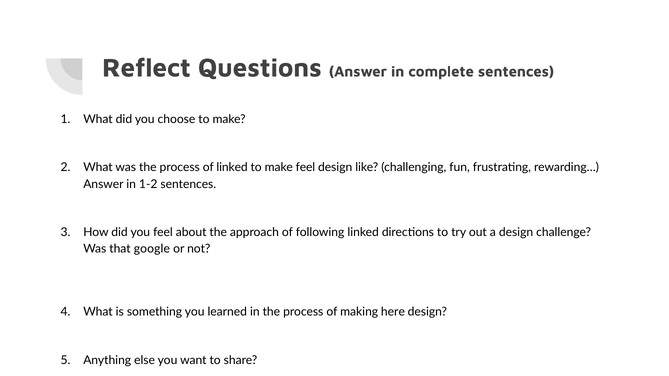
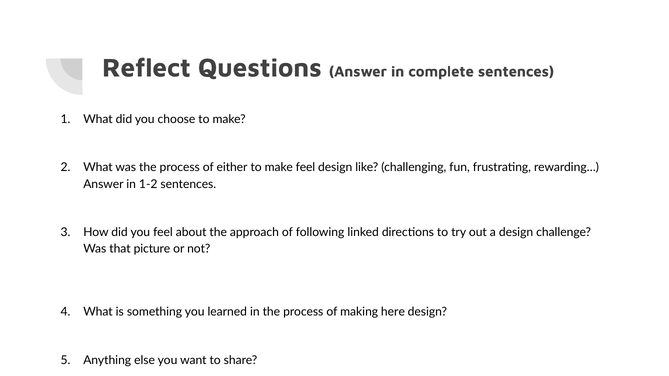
of linked: linked -> either (232, 168)
google: google -> picture (152, 249)
